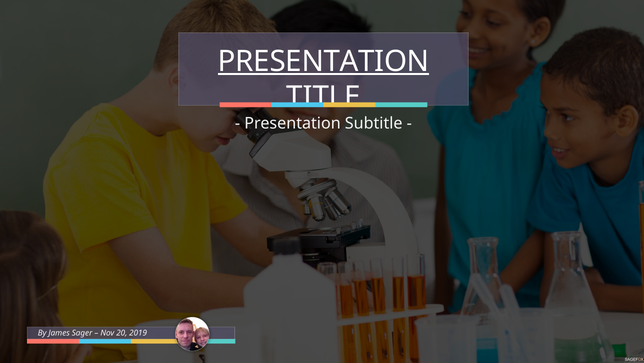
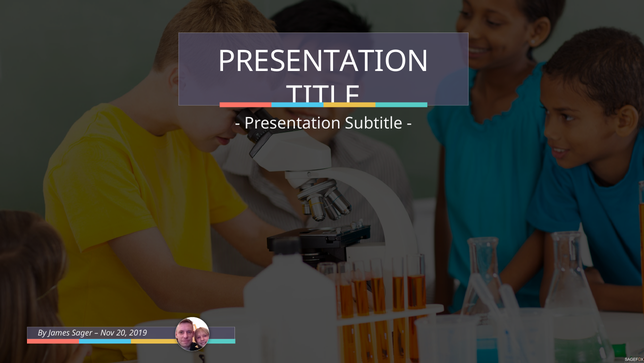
PRESENTATION underline: present -> none (324, 61)
